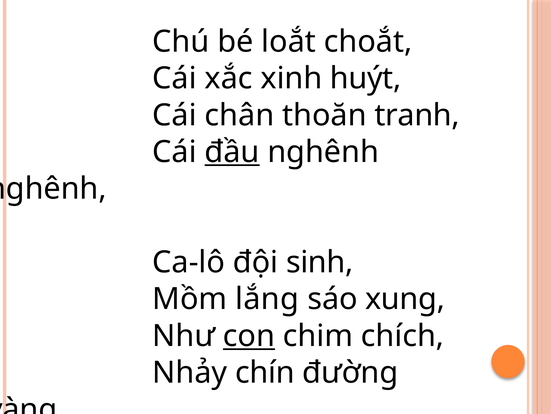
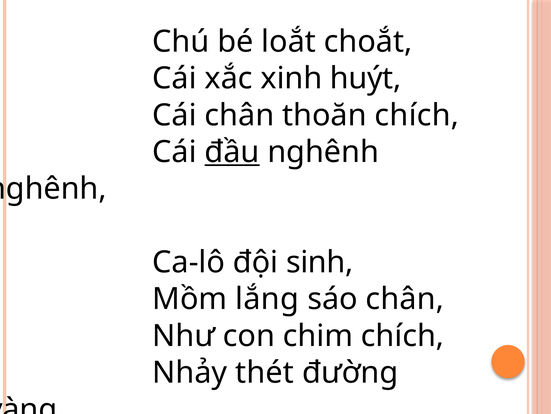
thoăn tranh: tranh -> chích (417, 115)
sáo xung: xung -> chân (405, 299)
con underline: present -> none (249, 335)
chín: chín -> thét (265, 372)
